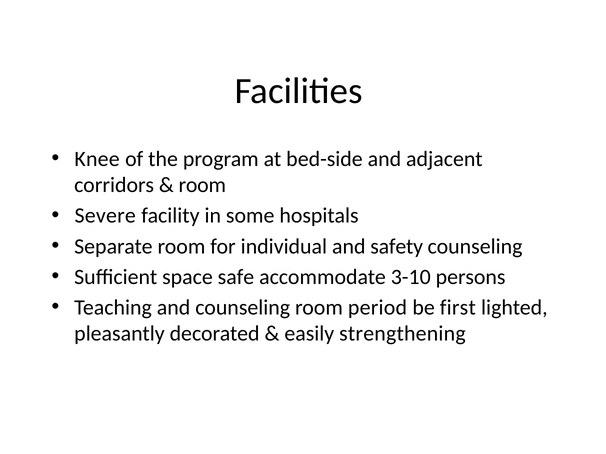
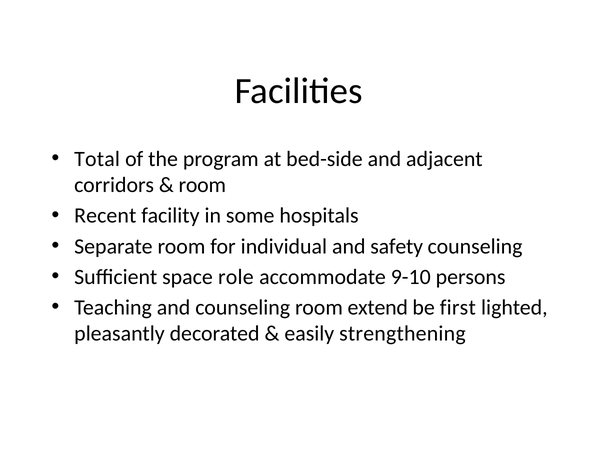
Knee: Knee -> Total (97, 159)
Severe: Severe -> Recent (105, 216)
safe: safe -> role (236, 277)
3-10: 3-10 -> 9-10 (411, 277)
period: period -> extend (378, 308)
